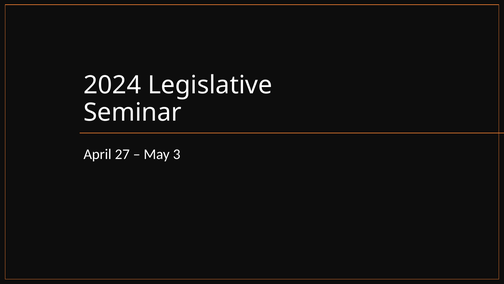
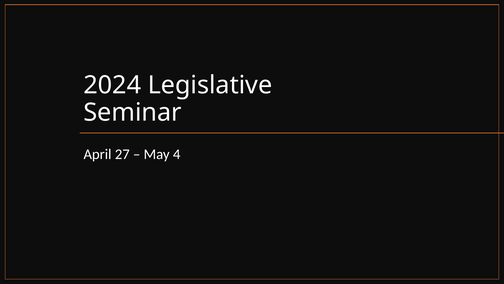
3: 3 -> 4 (177, 154)
